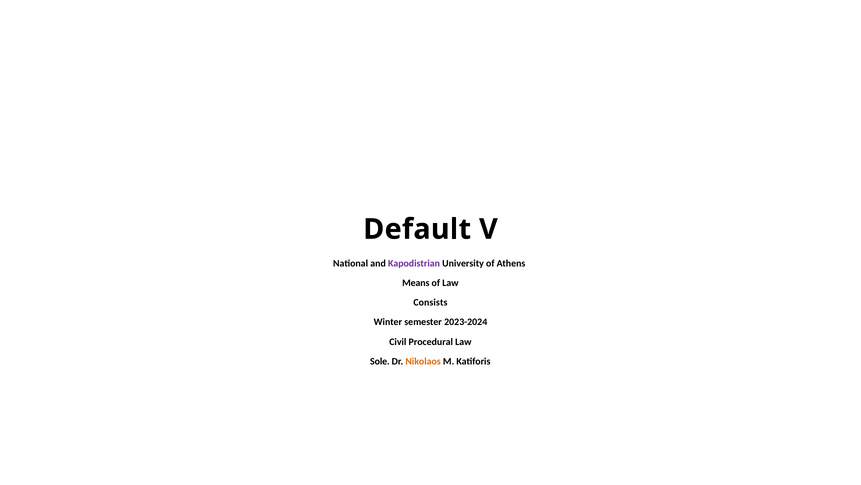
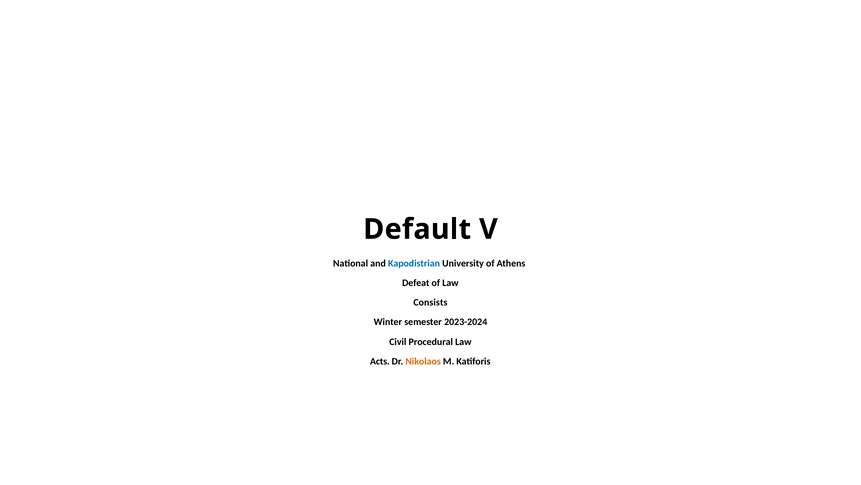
Kapodistrian colour: purple -> blue (414, 263)
Means: Means -> Defeat (416, 283)
Sole: Sole -> Acts (380, 361)
